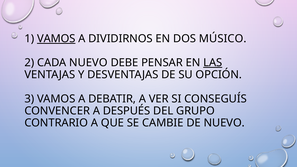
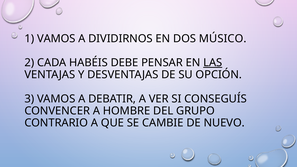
VAMOS underline: present -> none (56, 39)
CADA NUEVO: NUEVO -> HABÉIS (88, 63)
DESPUÉS: DESPUÉS -> HOMBRE (127, 111)
